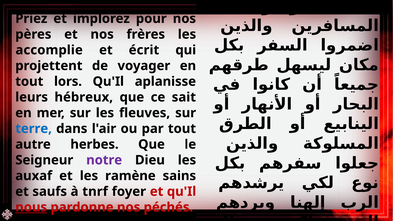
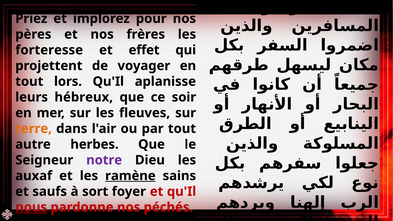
accomplie: accomplie -> forteresse (49, 50)
écrit: écrit -> effet (144, 50)
sait: sait -> soir (184, 97)
terre colour: blue -> orange (34, 129)
ramène underline: none -> present (130, 176)
tnrf: tnrf -> sort (95, 192)
